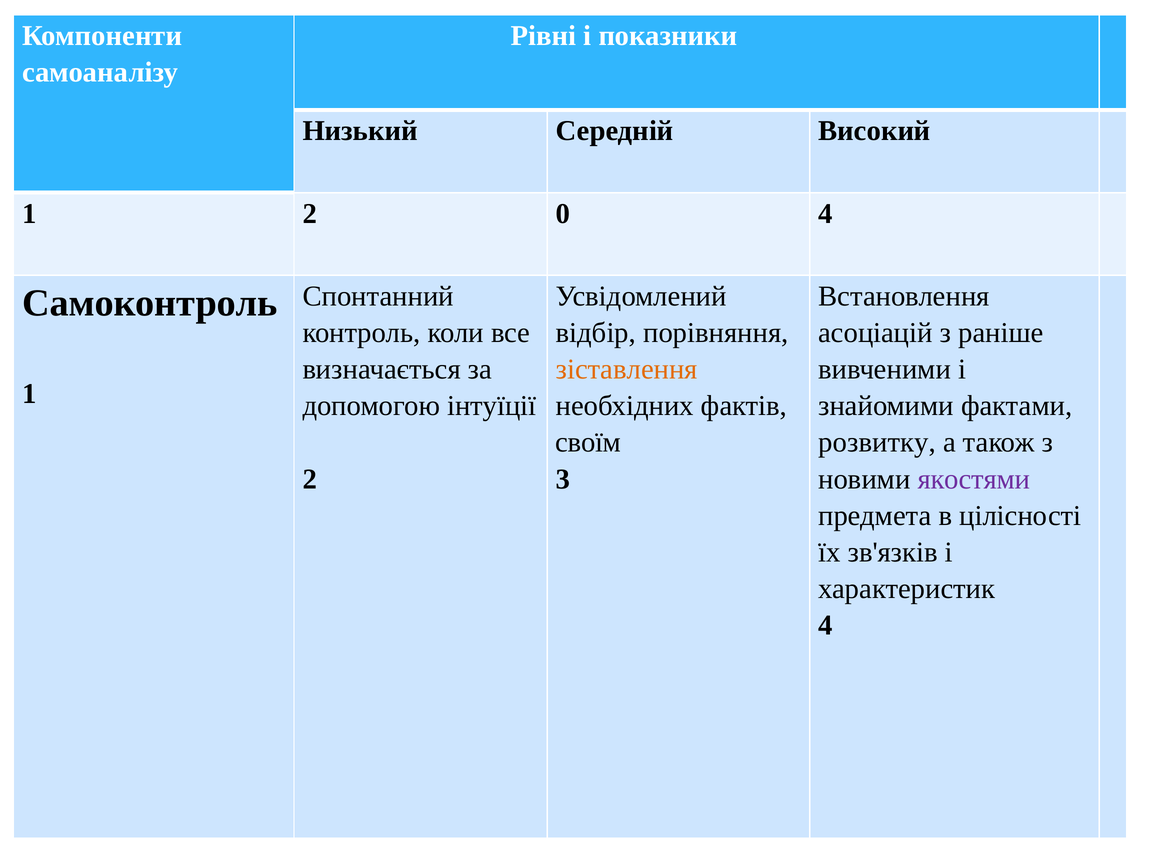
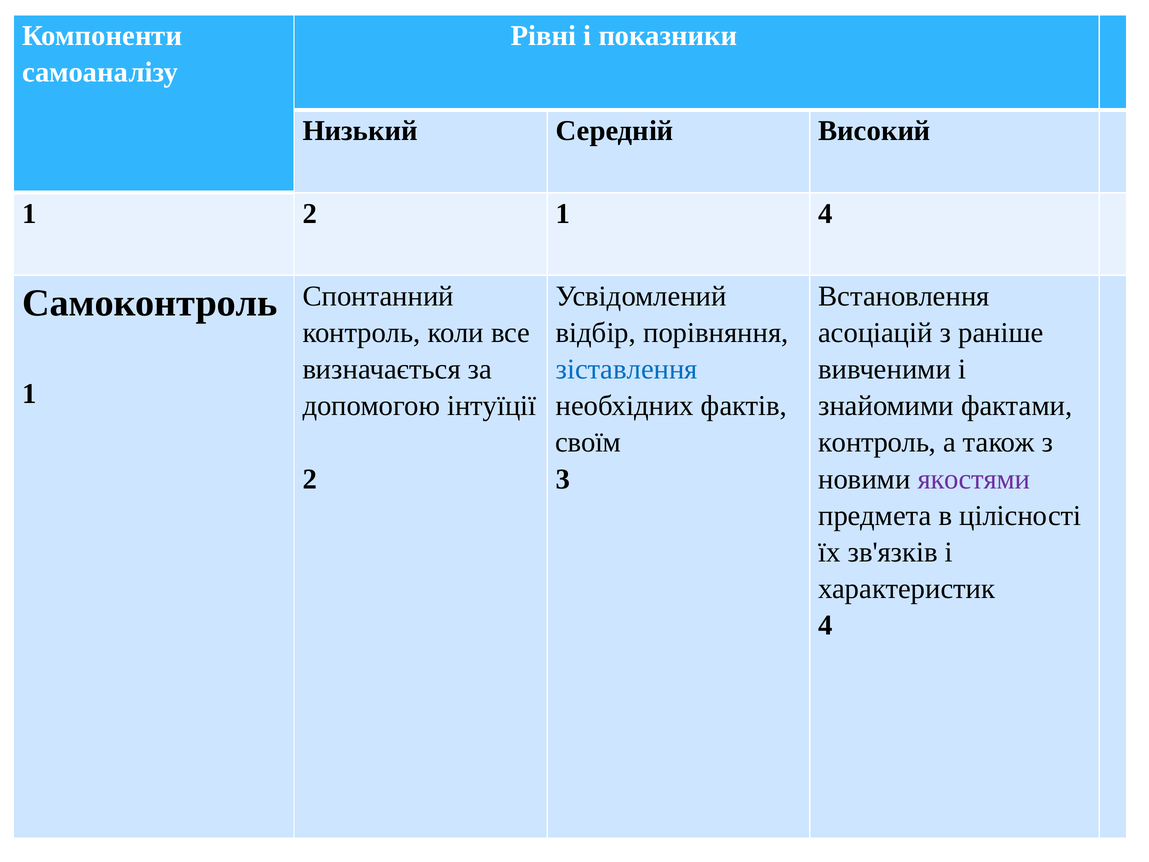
2 0: 0 -> 1 (563, 213)
зіставлення colour: orange -> blue (627, 369)
розвитку: розвитку -> контроль (877, 442)
